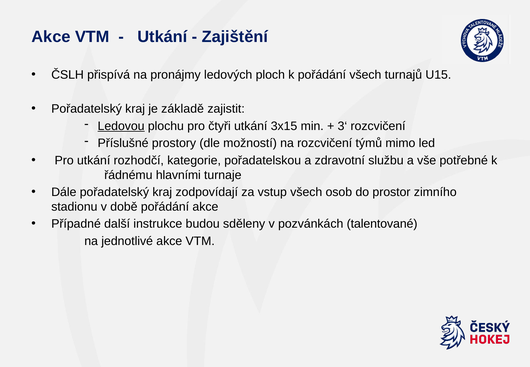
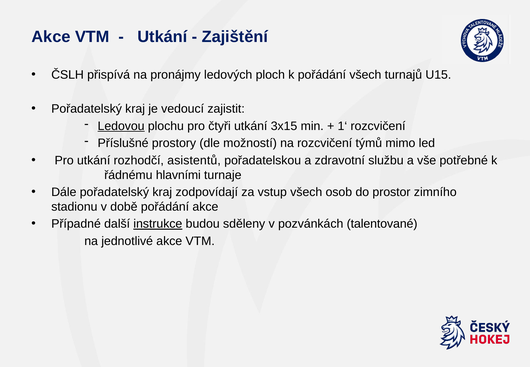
základě: základě -> vedoucí (183, 109)
3‘: 3‘ -> 1‘ (342, 126)
kategorie: kategorie -> asistentů (194, 160)
instrukce underline: none -> present (158, 224)
